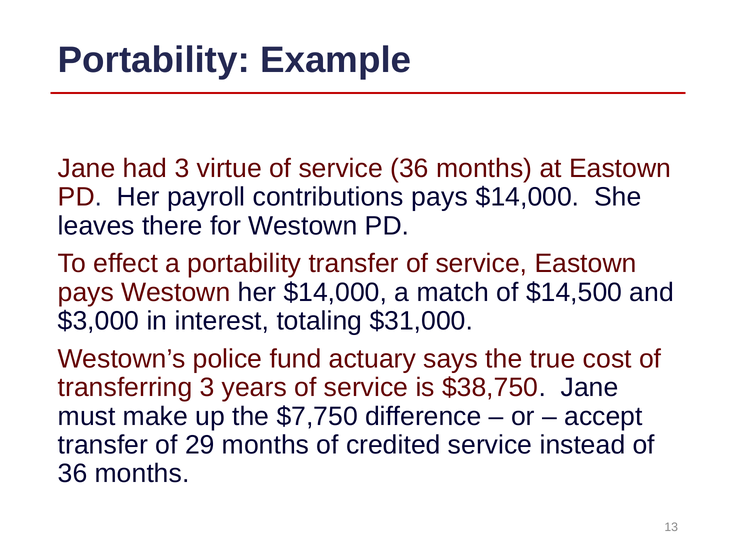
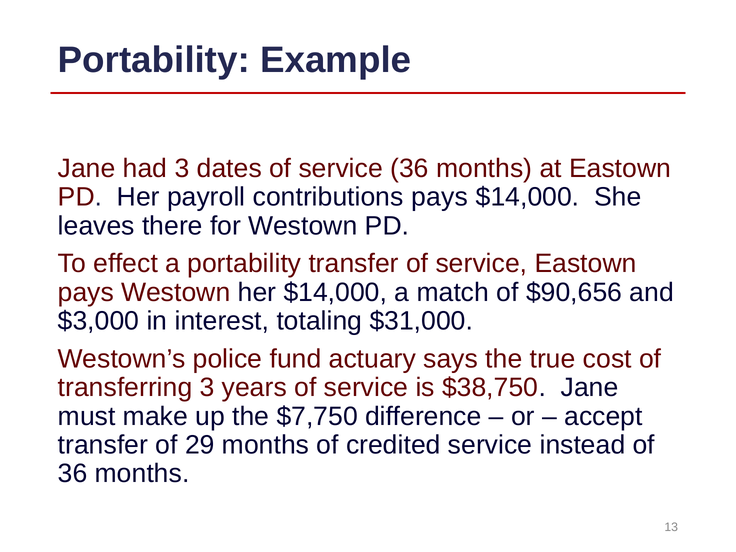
virtue: virtue -> dates (229, 168)
$14,500: $14,500 -> $90,656 (574, 292)
